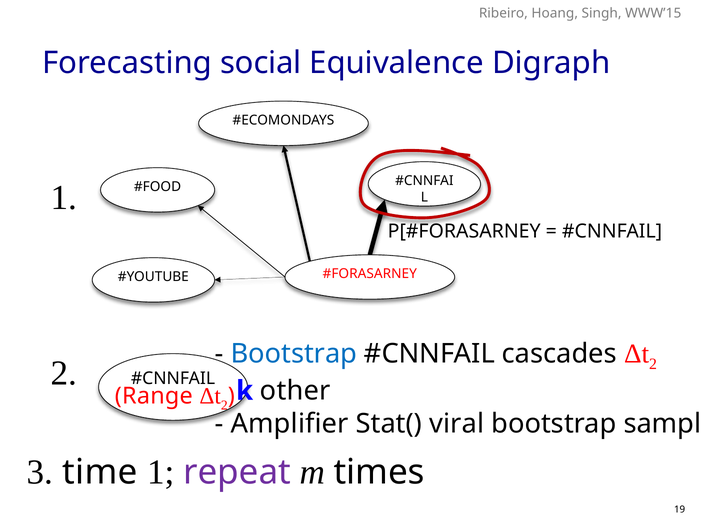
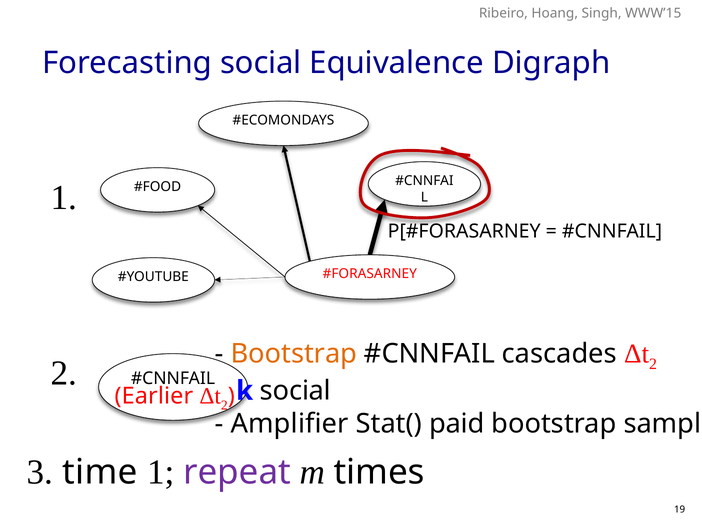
Bootstrap colour: blue -> orange (294, 354)
k other: other -> social (296, 391)
Range: Range -> Earlier (154, 396)
viral: viral -> paid (457, 424)
